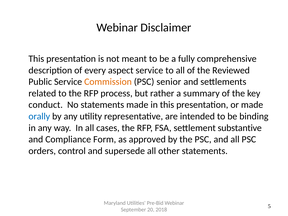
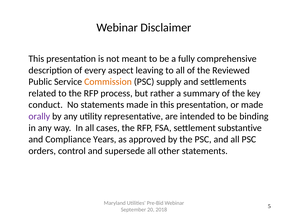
aspect service: service -> leaving (149, 70)
senior: senior -> supply (169, 82)
orally colour: blue -> purple (39, 116)
Form: Form -> Years (105, 139)
